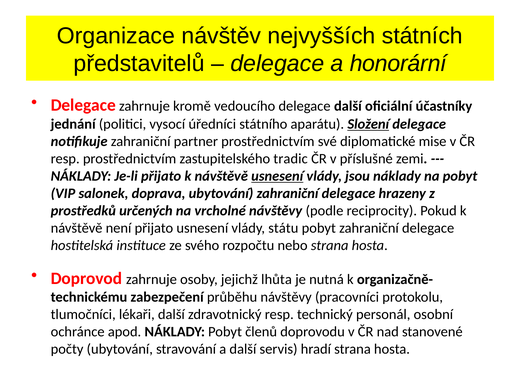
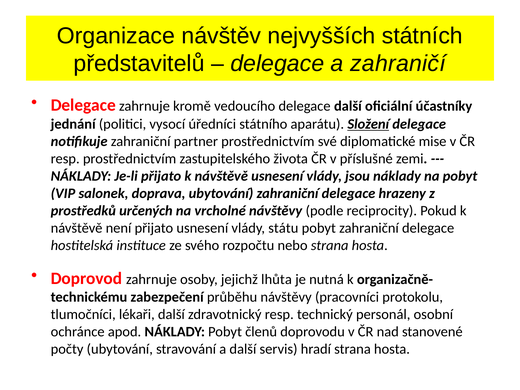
honorární: honorární -> zahraničí (398, 64)
tradic: tradic -> života (291, 159)
usnesení underline: present -> none (277, 176)
